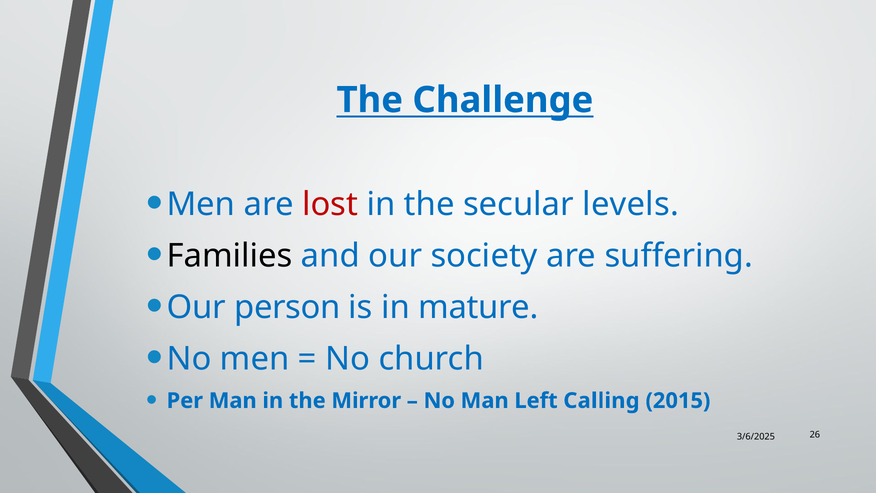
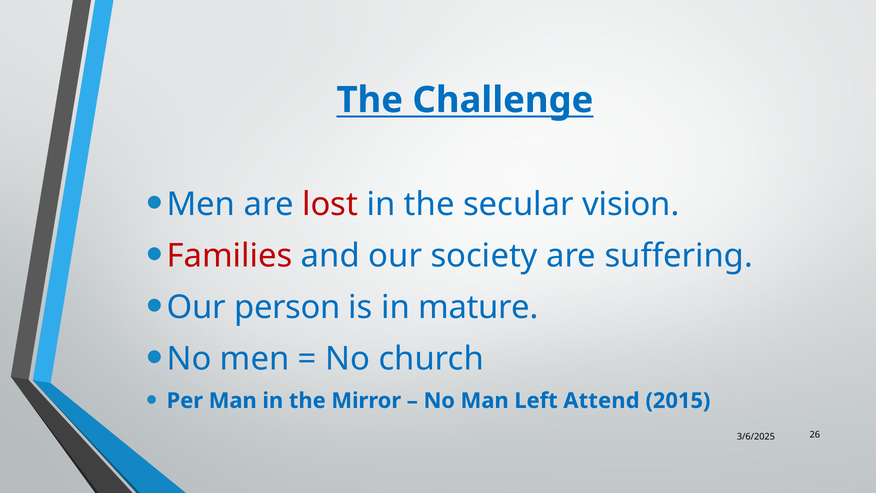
levels: levels -> vision (631, 204)
Families colour: black -> red (229, 256)
Calling: Calling -> Attend (601, 401)
